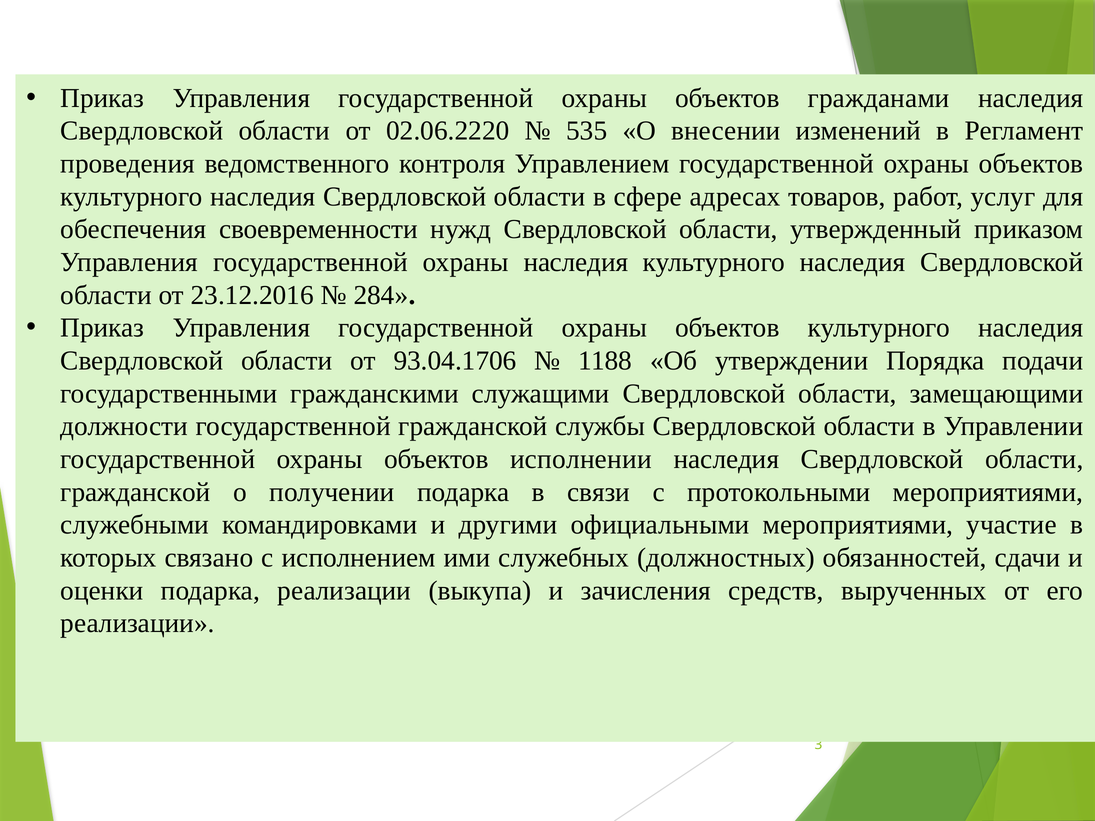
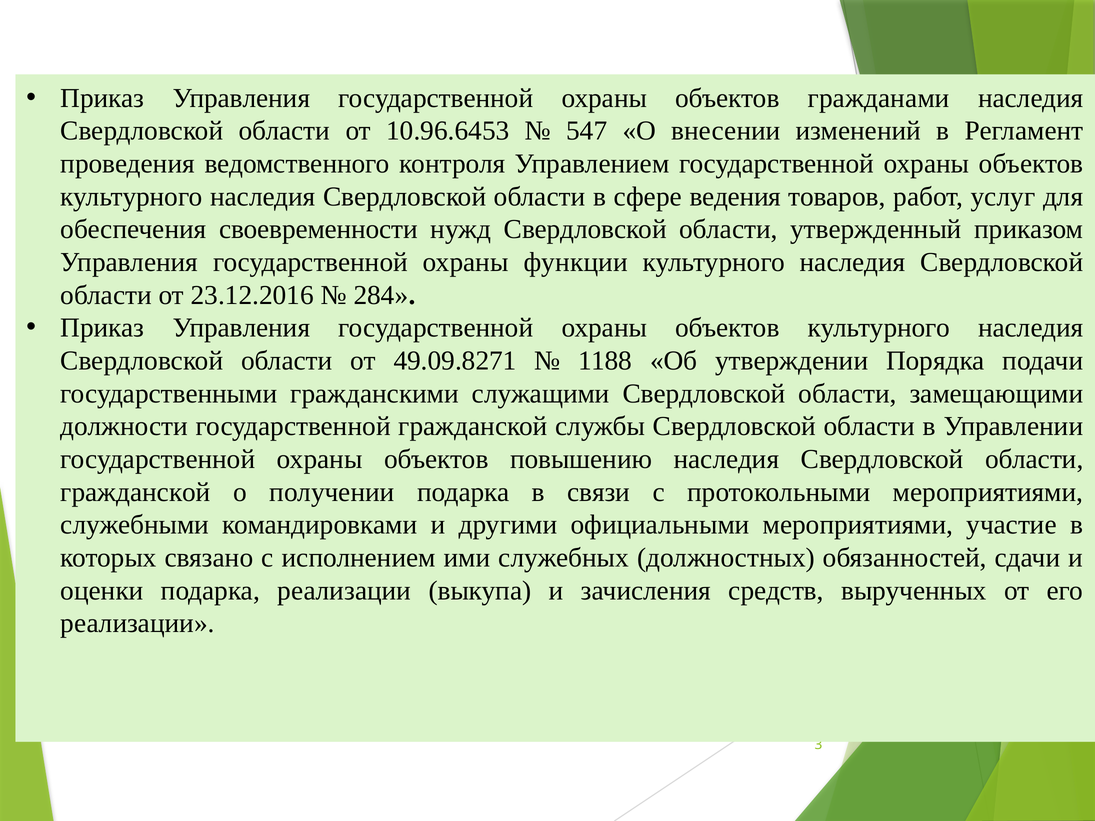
02.06.2220: 02.06.2220 -> 10.96.6453 (448, 131)
535: 535 -> 547 (587, 131)
адресах: адресах -> ведения (735, 197)
охраны наследия: наследия -> функции (576, 262)
93.04.1706: 93.04.1706 -> 49.09.8271 (455, 361)
исполнении: исполнении -> повышению (581, 459)
